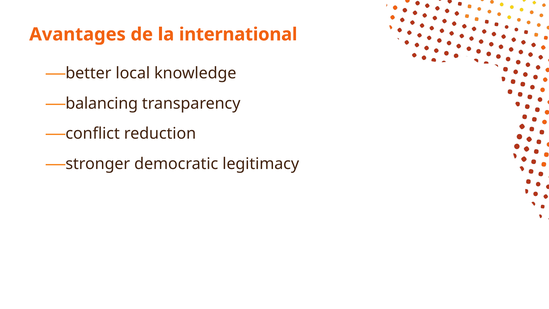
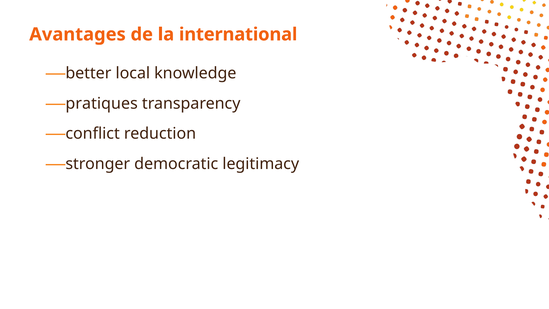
balancing: balancing -> pratiques (102, 103)
